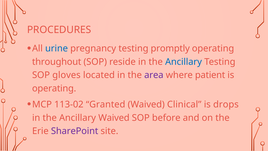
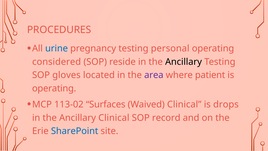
promptly: promptly -> personal (170, 48)
throughout: throughout -> considered (57, 62)
Ancillary colour: blue -> black (184, 62)
Granted: Granted -> Surfaces (106, 104)
Ancillary Waived: Waived -> Clinical (114, 118)
before: before -> record (166, 118)
SharePoint colour: purple -> blue (75, 131)
